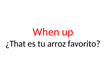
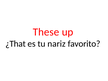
When: When -> These (46, 32)
arroz: arroz -> nariz (57, 44)
